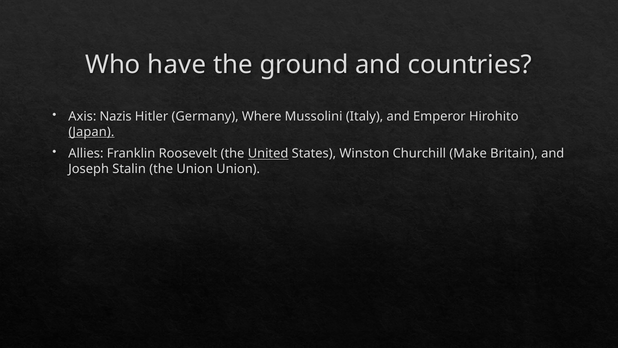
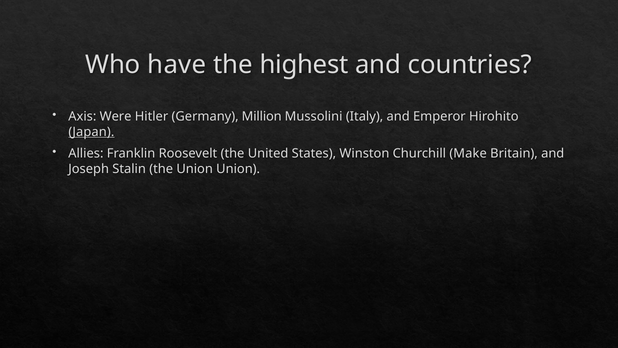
ground: ground -> highest (304, 65)
Nazis: Nazis -> Were (116, 116)
Where: Where -> Million (262, 116)
United underline: present -> none (268, 154)
